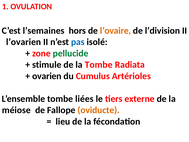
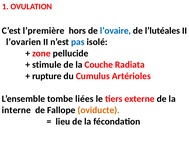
l’semaines: l’semaines -> l’première (44, 31)
l’ovaire colour: orange -> blue (115, 31)
l’division: l’division -> l’lutéales (162, 31)
pellucide colour: green -> black (71, 53)
la Tombe: Tombe -> Couche (99, 65)
ovarien: ovarien -> rupture (47, 76)
méiose: méiose -> interne (16, 110)
